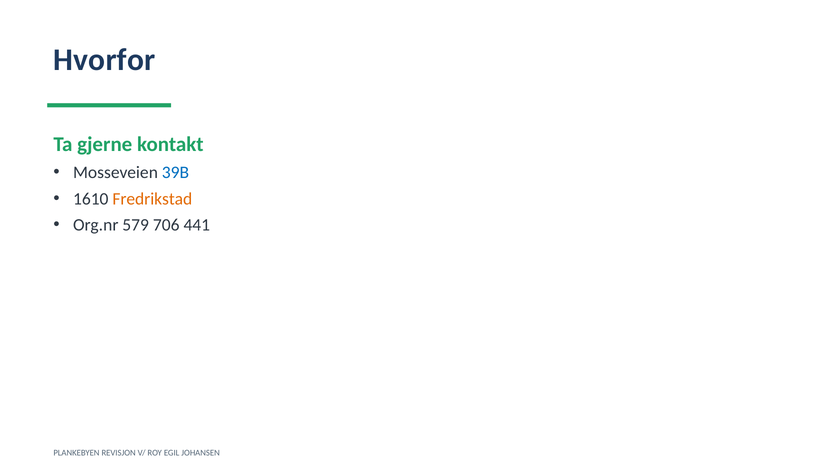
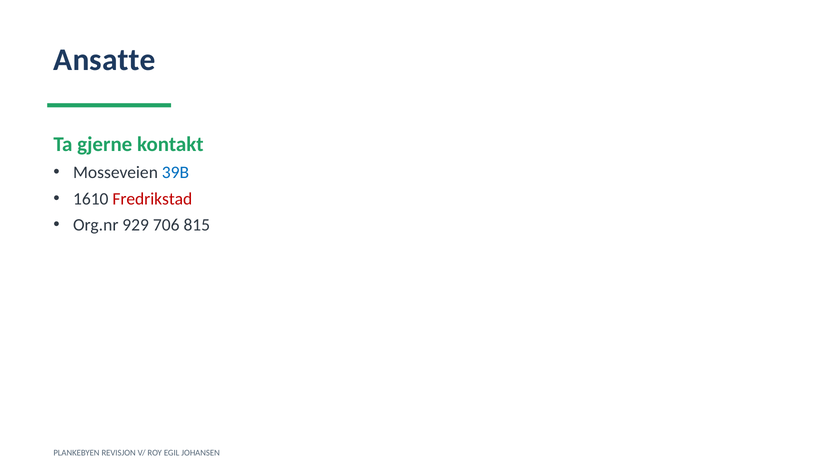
Hvorfor: Hvorfor -> Ansatte (104, 60)
Fredrikstad colour: orange -> red (152, 199)
579: 579 -> 929 (136, 225)
441: 441 -> 815 (197, 225)
